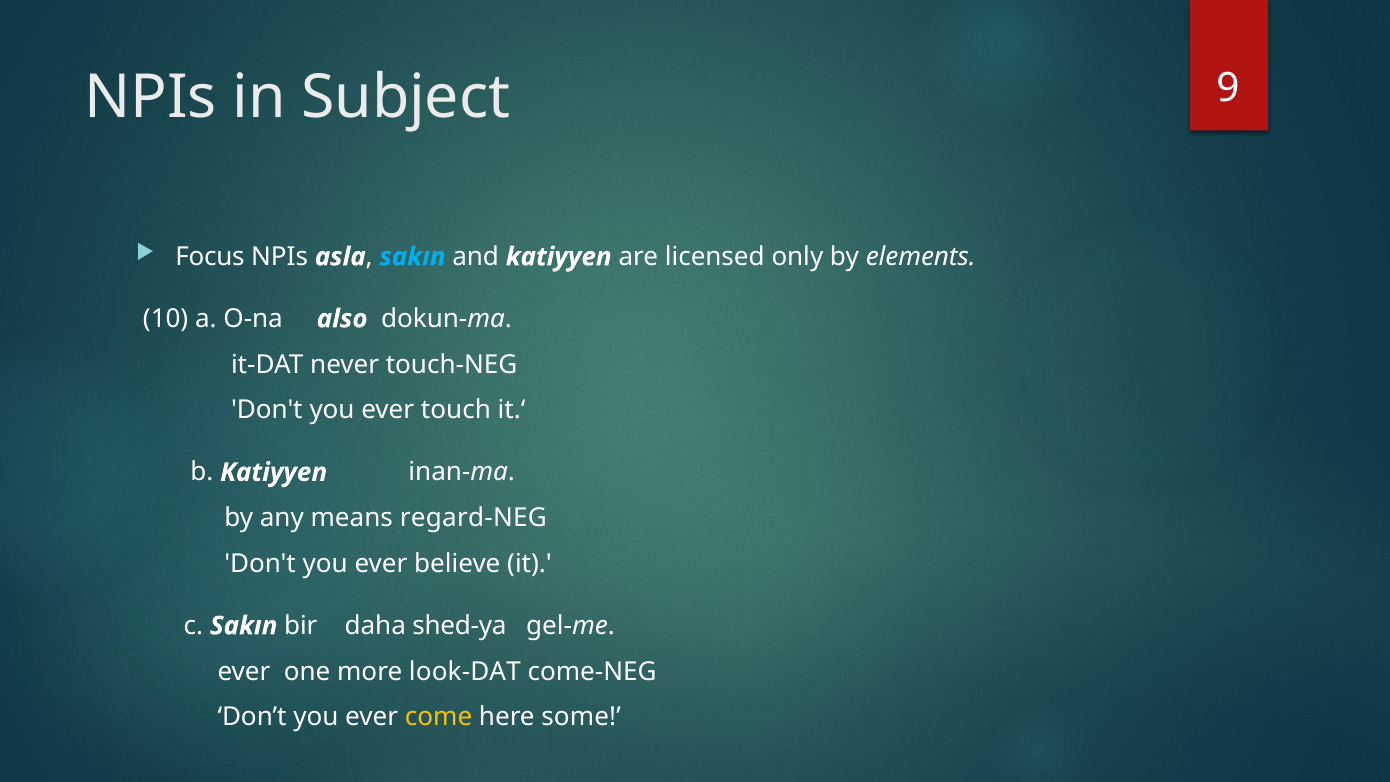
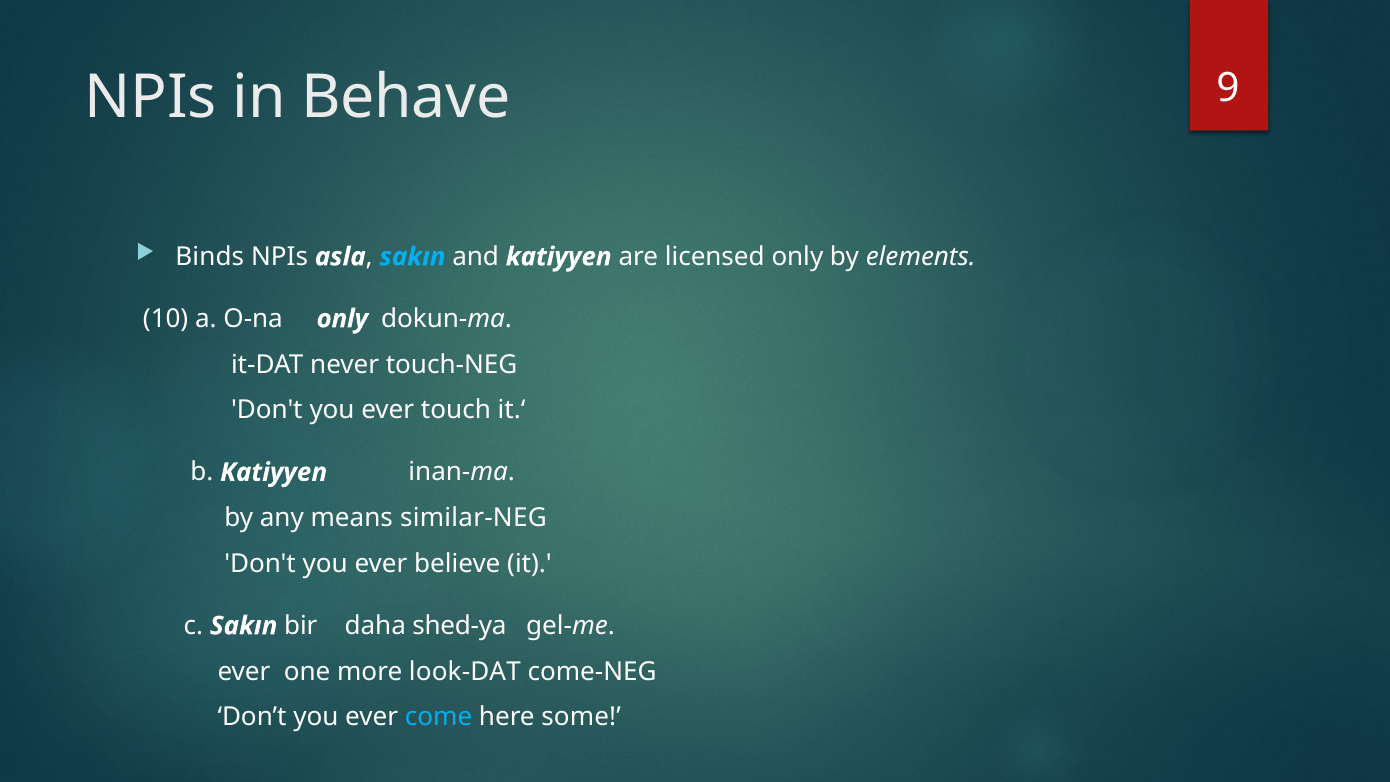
Subject: Subject -> Behave (406, 98)
Focus: Focus -> Binds (210, 257)
O-na also: also -> only (342, 319)
regard-NEG: regard-NEG -> similar-NEG (473, 518)
come colour: yellow -> light blue (439, 717)
